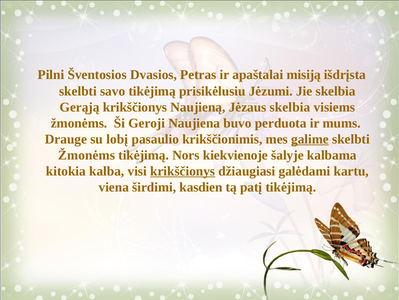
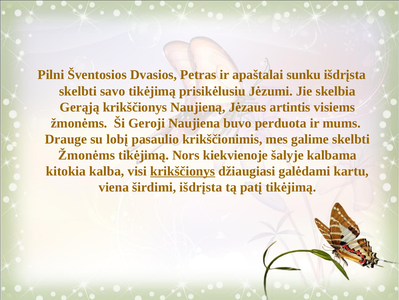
misiją: misiją -> sunku (304, 75)
Jėzaus skelbia: skelbia -> artintis (290, 107)
galime underline: present -> none (310, 139)
širdimi kasdien: kasdien -> išdrįsta (201, 187)
